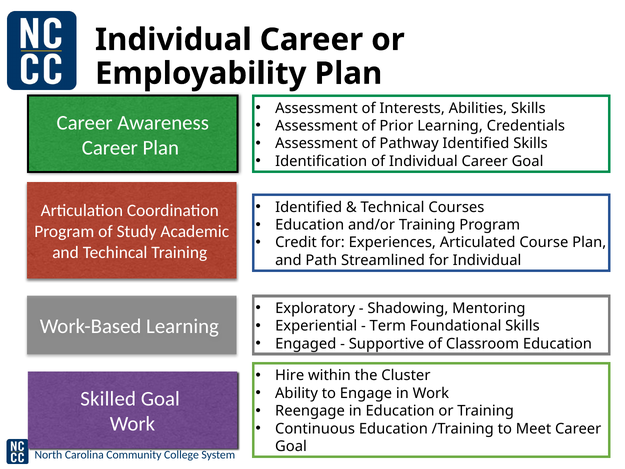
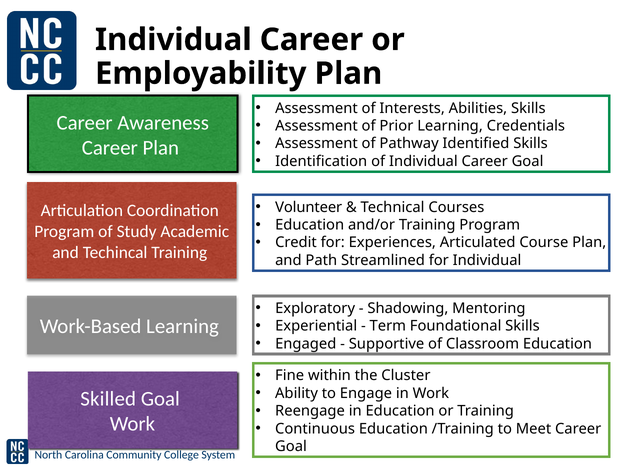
Identified: Identified -> Volunteer (309, 207)
Hire: Hire -> Fine (290, 375)
